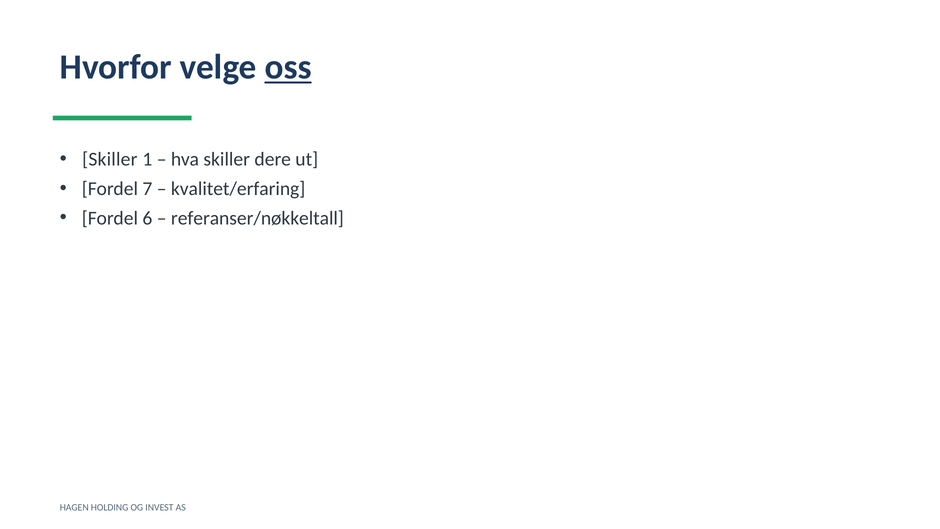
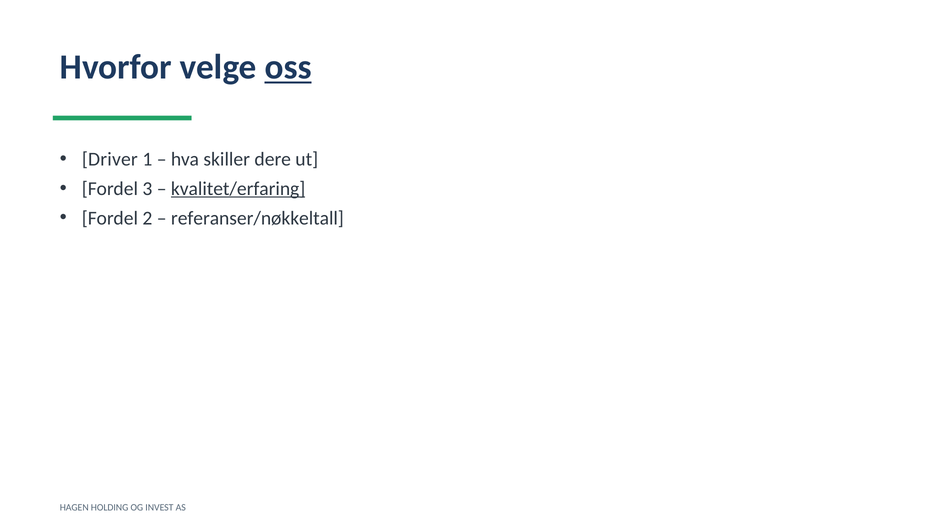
Skiller: Skiller -> Driver (110, 159)
7: 7 -> 3 (147, 189)
kvalitet/erfaring underline: none -> present (238, 189)
6: 6 -> 2 (147, 218)
